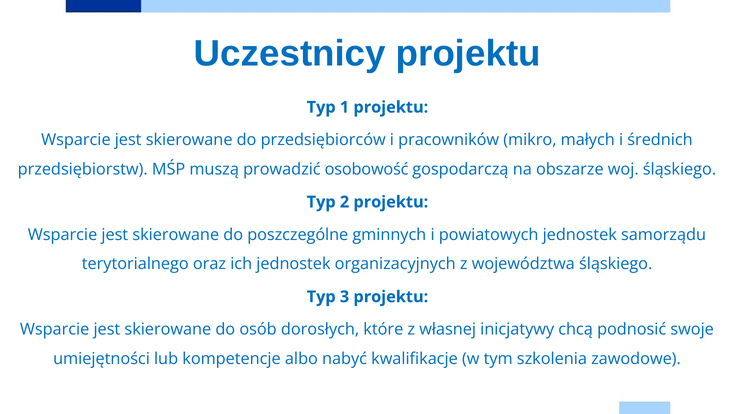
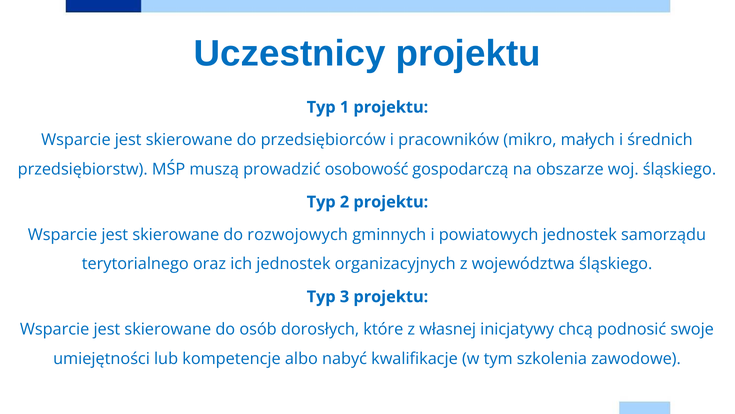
poszczególne: poszczególne -> rozwojowych (298, 234)
